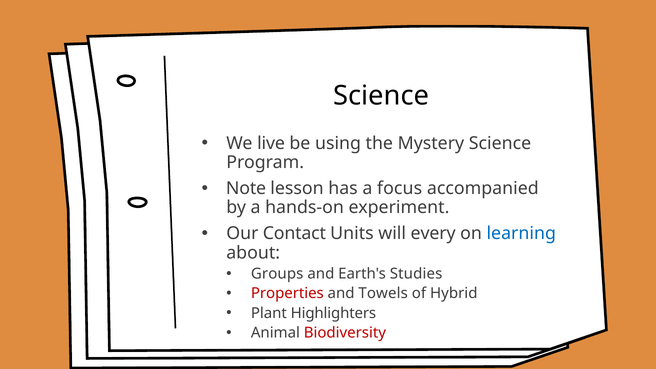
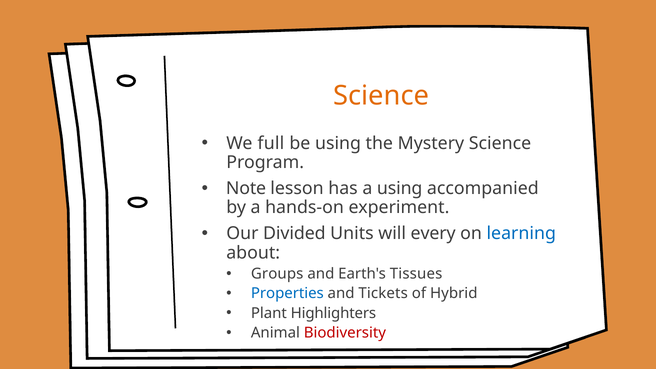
Science colour: black -> orange (381, 96)
live: live -> full (271, 143)
a focus: focus -> using (400, 188)
Contact: Contact -> Divided (294, 234)
Studies: Studies -> Tissues (416, 274)
Properties colour: red -> blue (287, 293)
Towels: Towels -> Tickets (383, 293)
